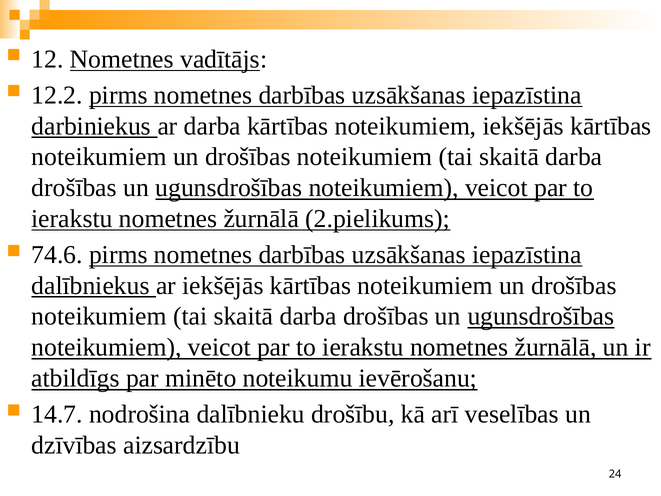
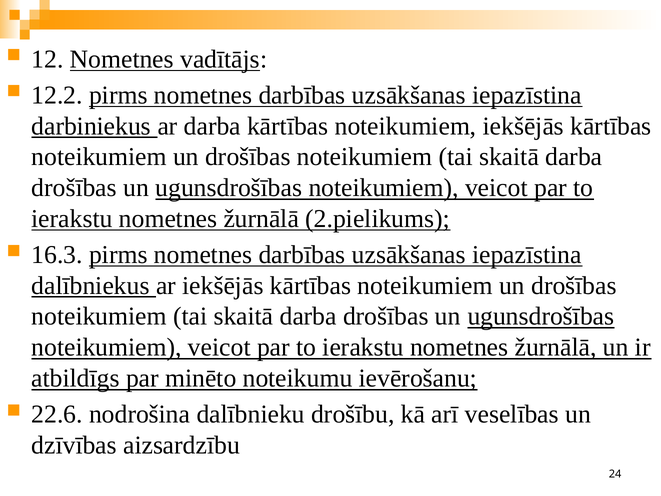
74.6: 74.6 -> 16.3 (57, 255)
14.7: 14.7 -> 22.6 (57, 414)
